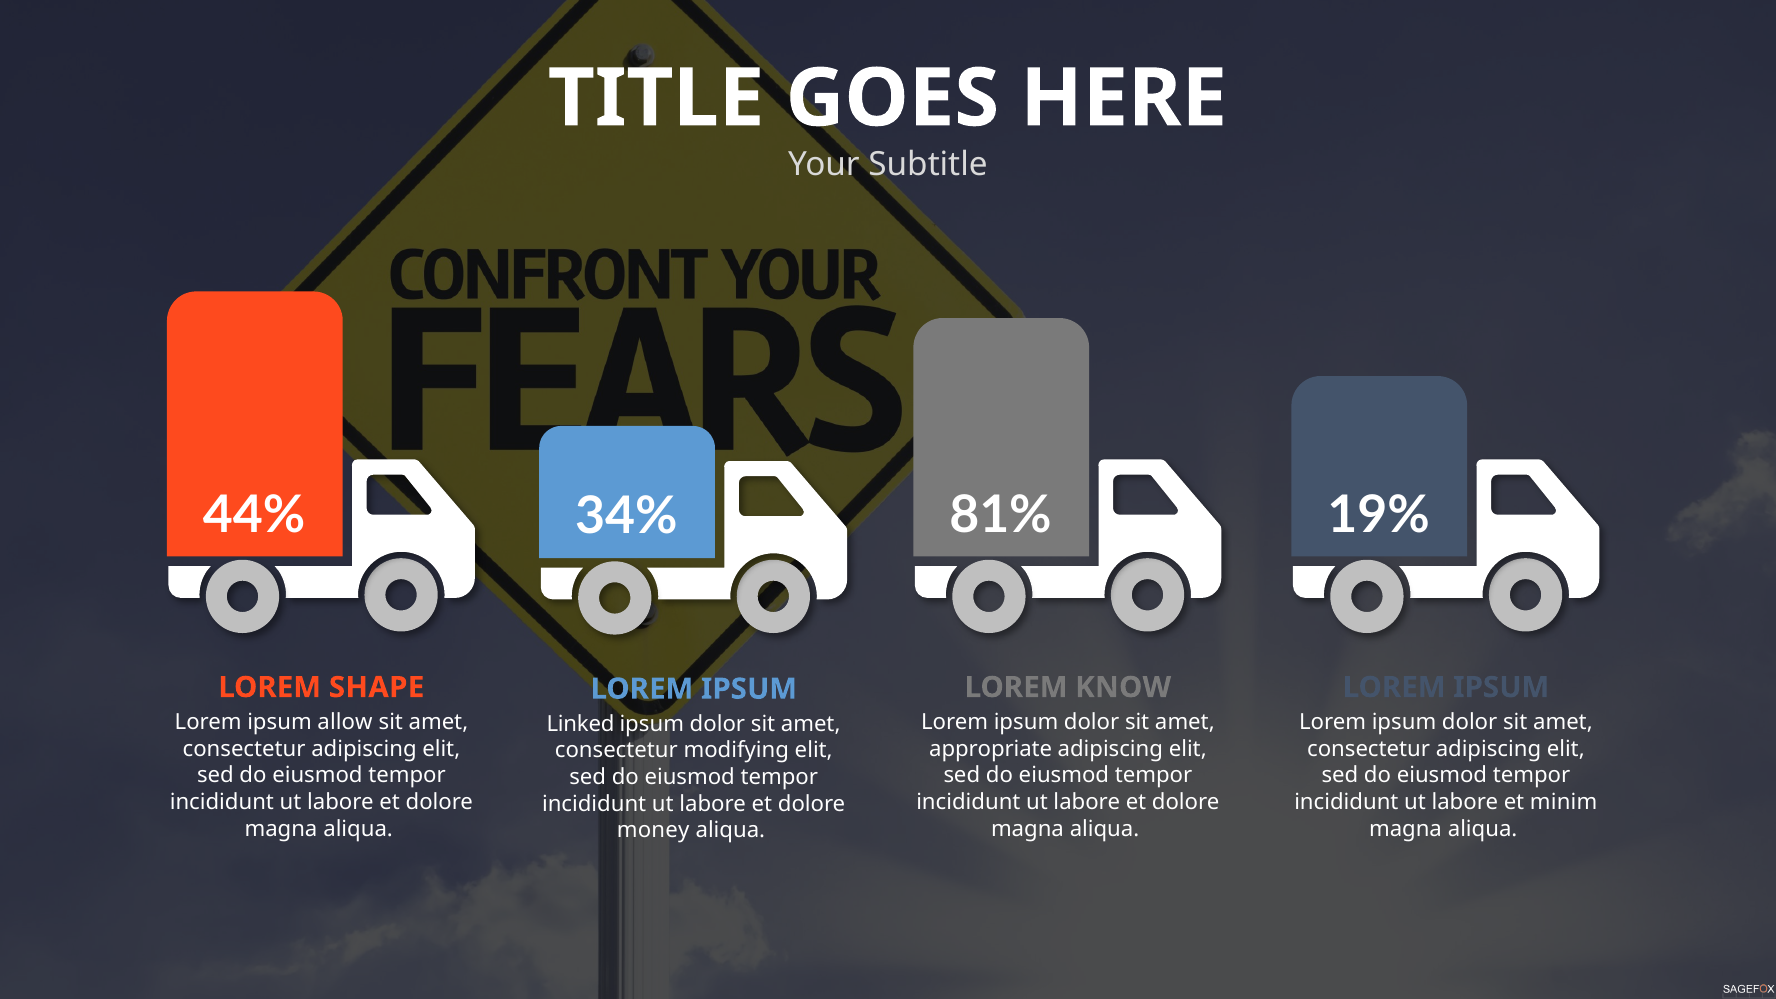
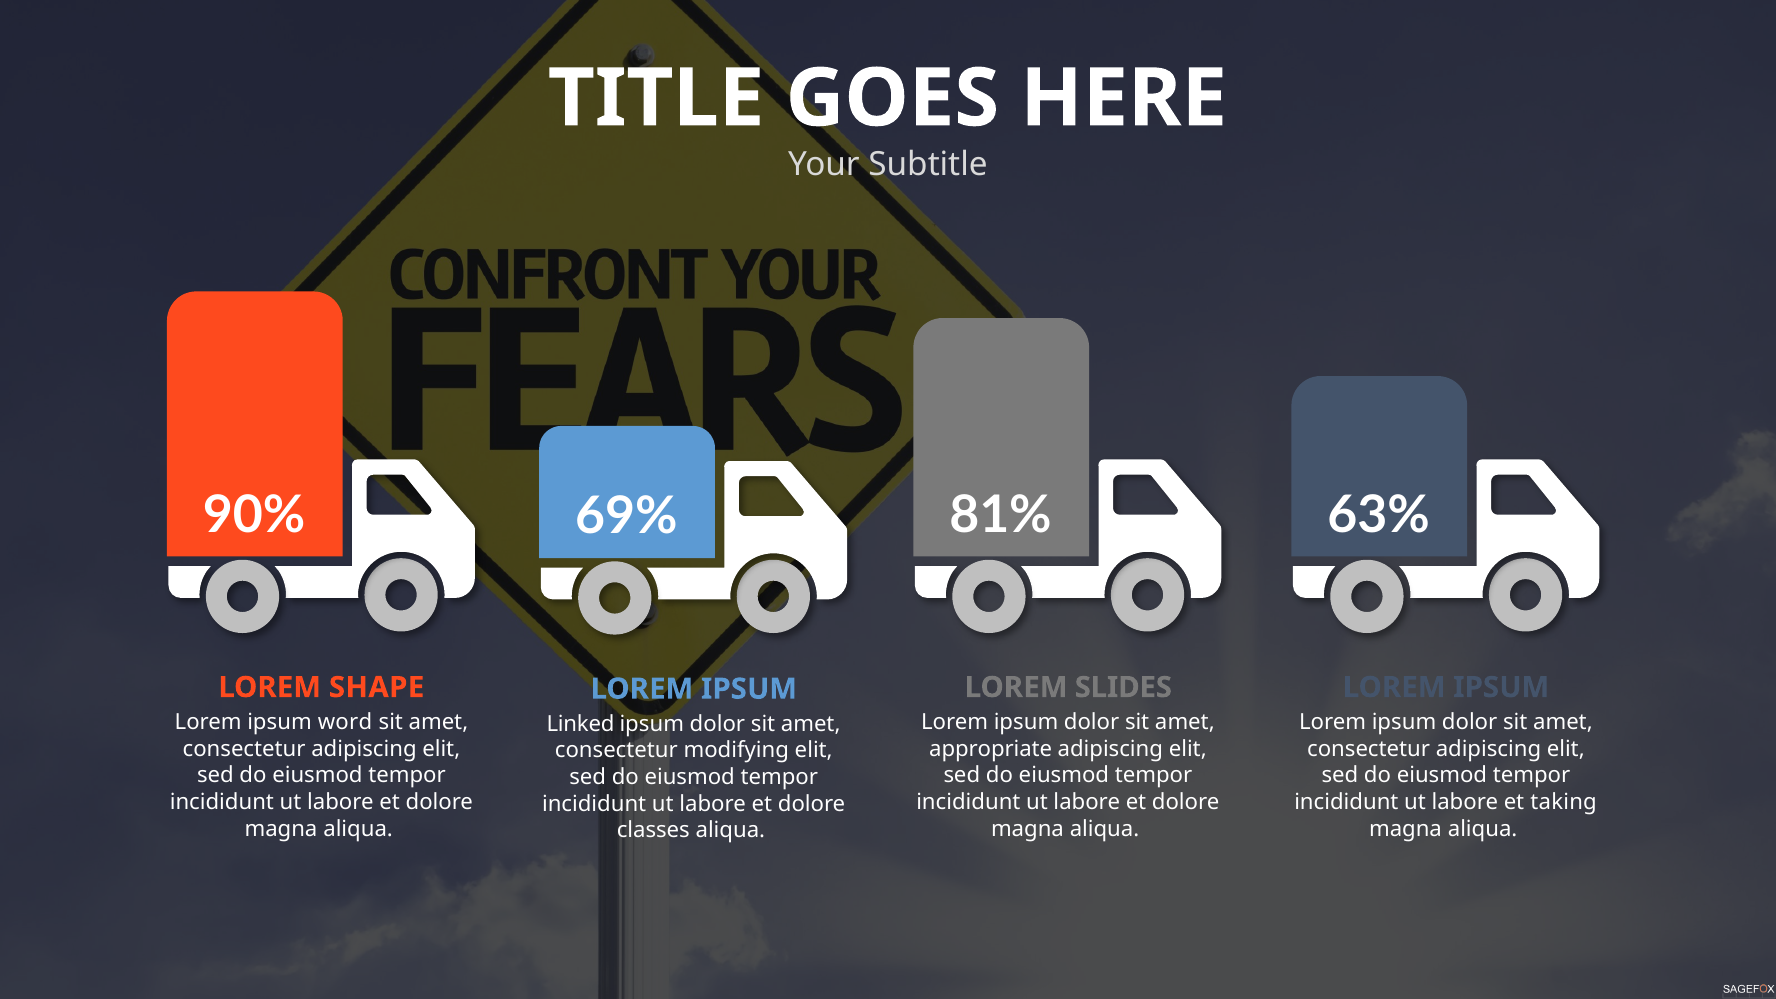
44%: 44% -> 90% (254, 515)
19%: 19% -> 63% (1379, 515)
34%: 34% -> 69% (626, 517)
KNOW: KNOW -> SLIDES (1123, 687)
allow: allow -> word (345, 722)
minim: minim -> taking (1564, 802)
money: money -> classes (653, 831)
